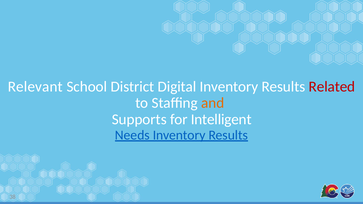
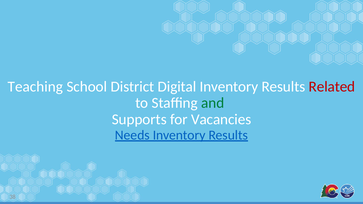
Relevant: Relevant -> Teaching (35, 87)
and colour: orange -> green (213, 103)
Intelligent: Intelligent -> Vacancies (221, 119)
